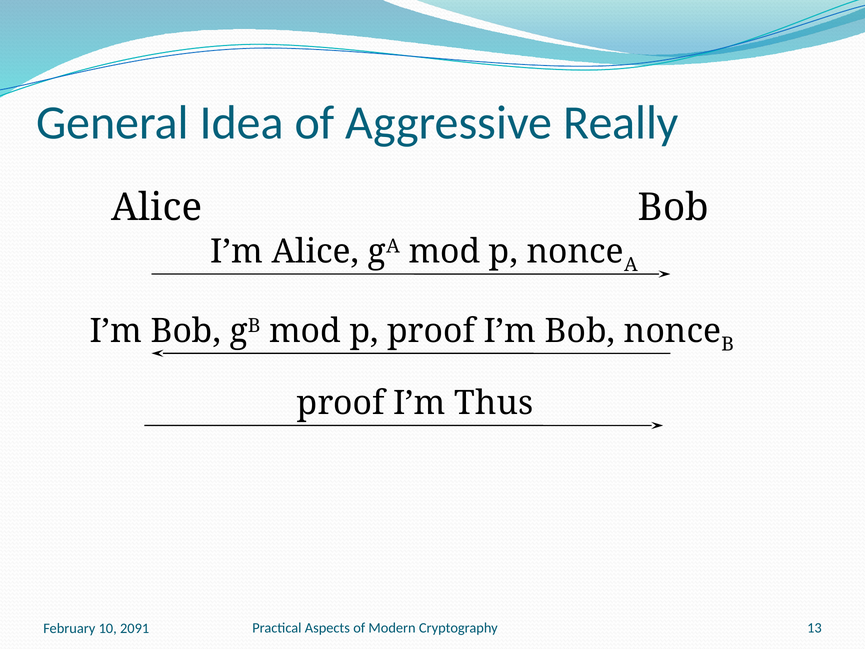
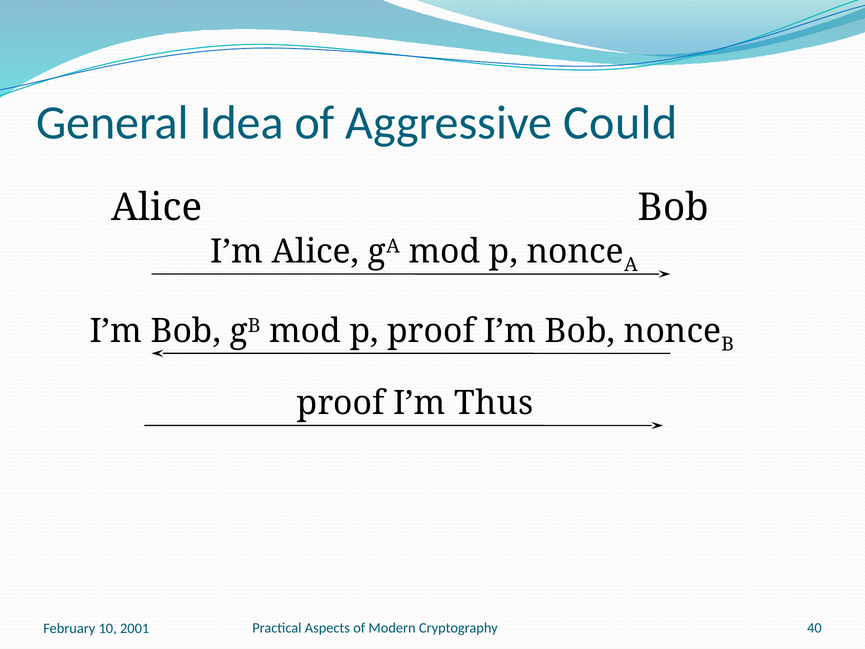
Really: Really -> Could (620, 123)
13: 13 -> 40 (814, 628)
2091: 2091 -> 2001 (135, 628)
